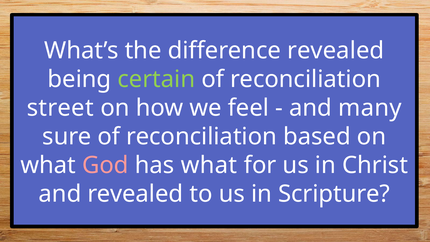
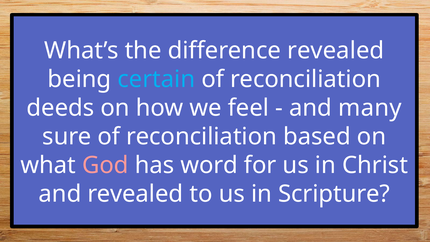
certain colour: light green -> light blue (156, 79)
street: street -> deeds (60, 108)
has what: what -> word (209, 165)
